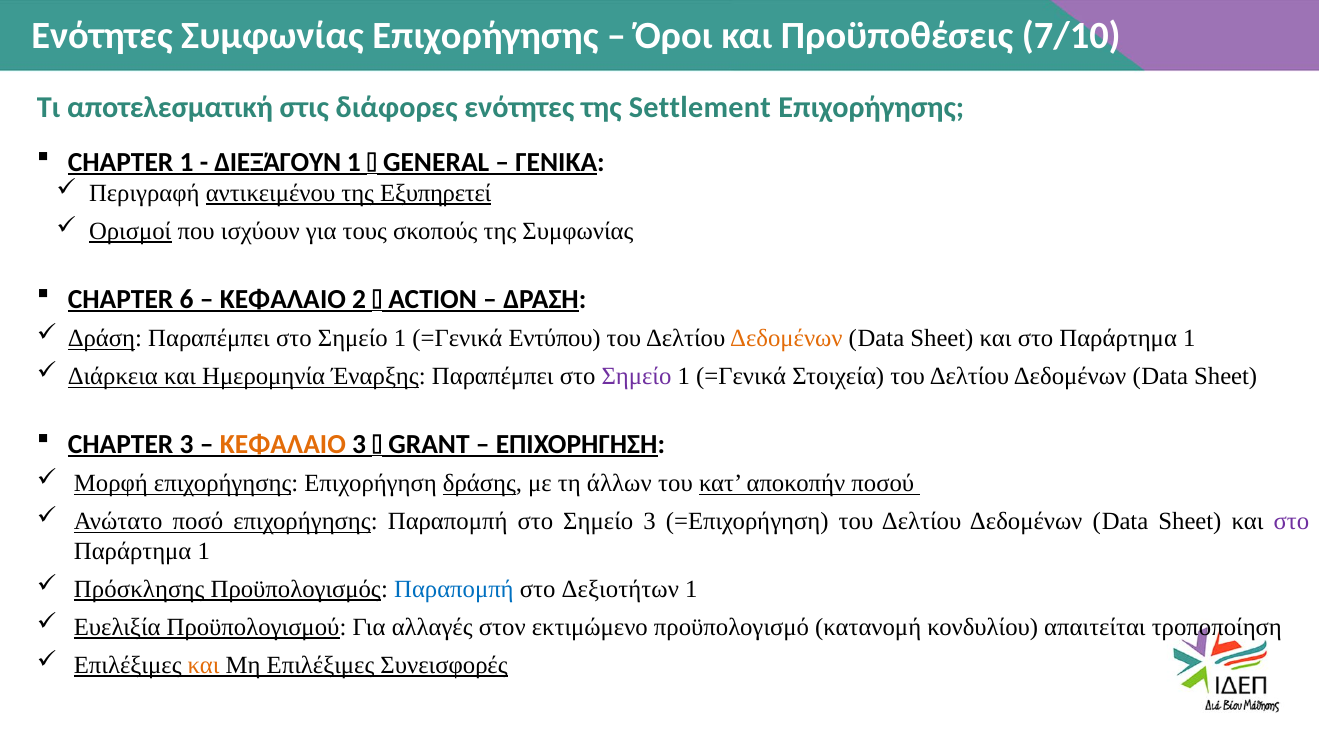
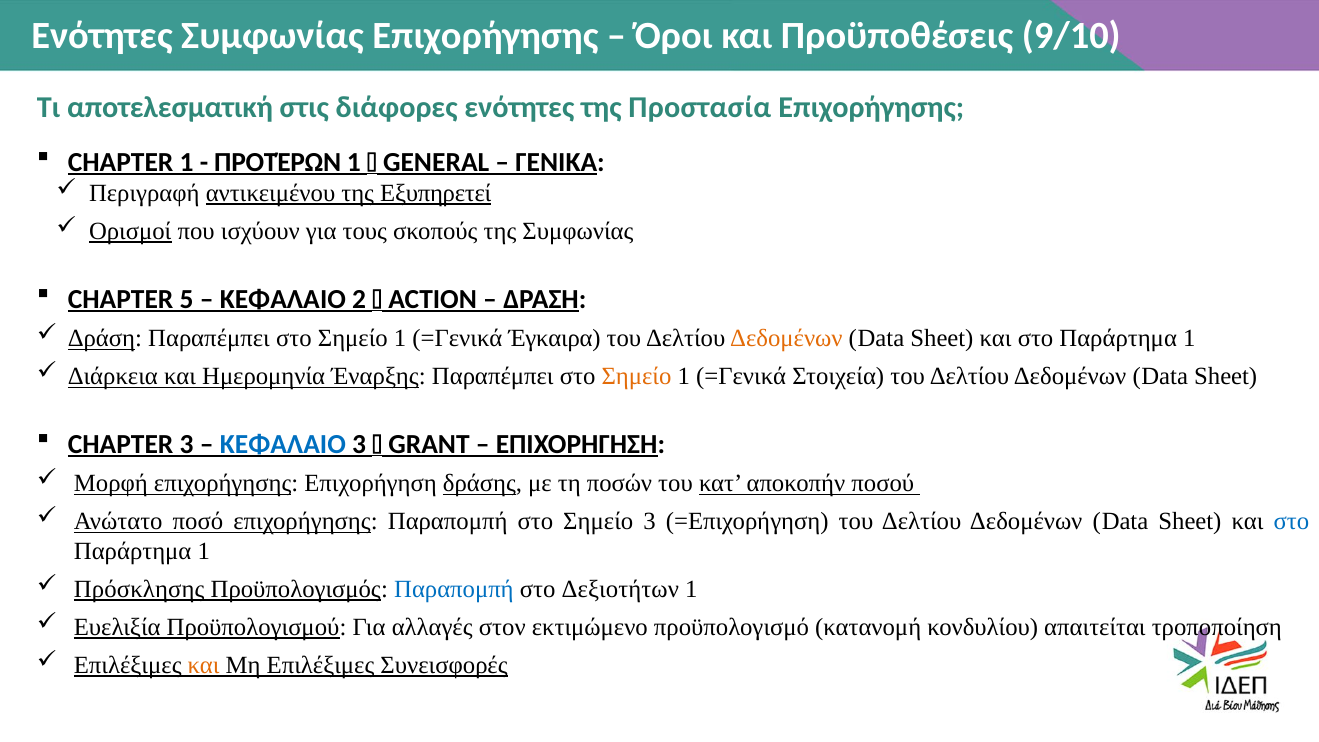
7/10: 7/10 -> 9/10 (1071, 36)
Settlement: Settlement -> Προστασία (700, 108)
ΔΙΕΞΆΓΟΥΝ: ΔΙΕΞΆΓΟΥΝ -> ΠΡΟΤΈΡΩΝ (278, 162)
6: 6 -> 5 (187, 299)
Εντύπου: Εντύπου -> Έγκαιρα (555, 338)
Σημείο colour: purple -> orange (637, 376)
ΚΕΦΑΛΑΙΟ colour: orange -> blue (283, 444)
άλλων: άλλων -> ποσών (620, 483)
στο colour: purple -> blue (1291, 521)
